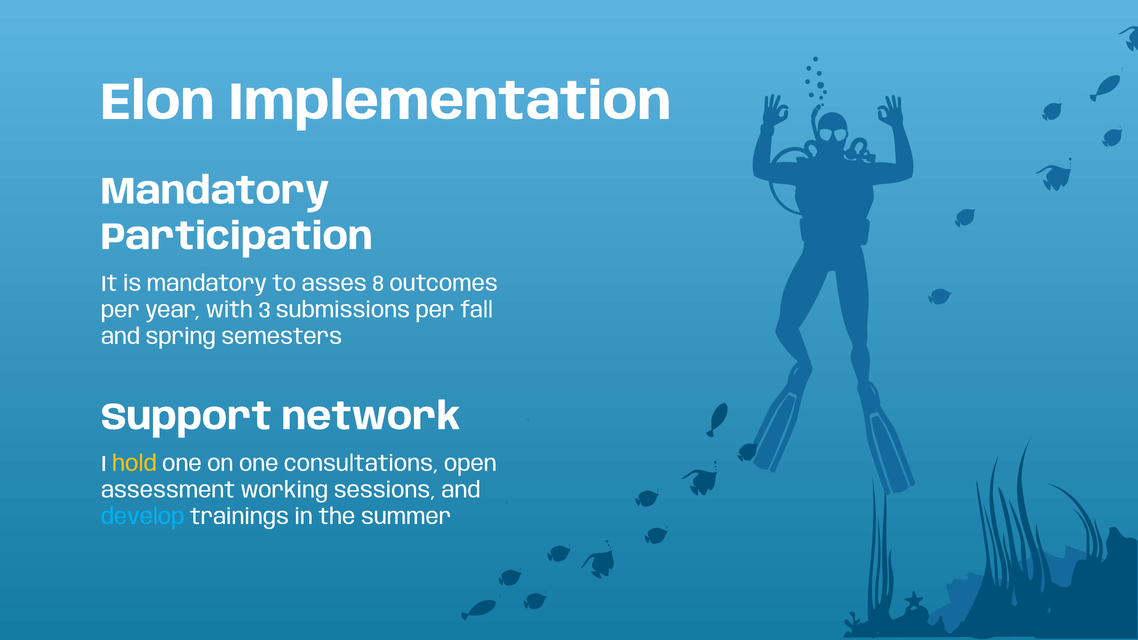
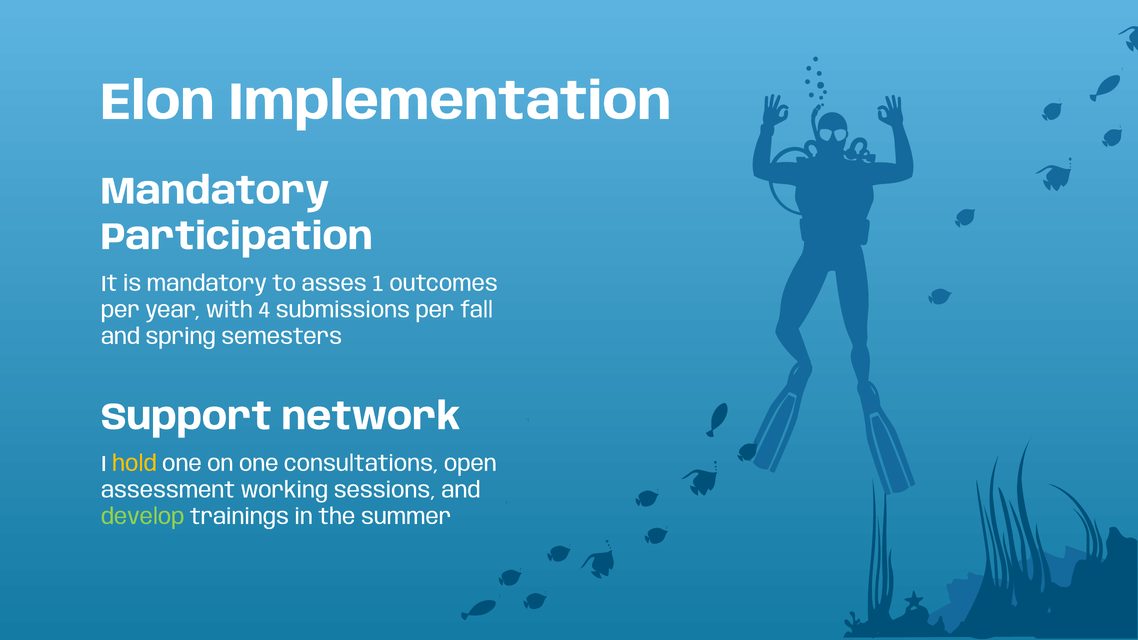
8: 8 -> 1 (378, 284)
3: 3 -> 4 (264, 310)
develop colour: light blue -> light green (143, 517)
